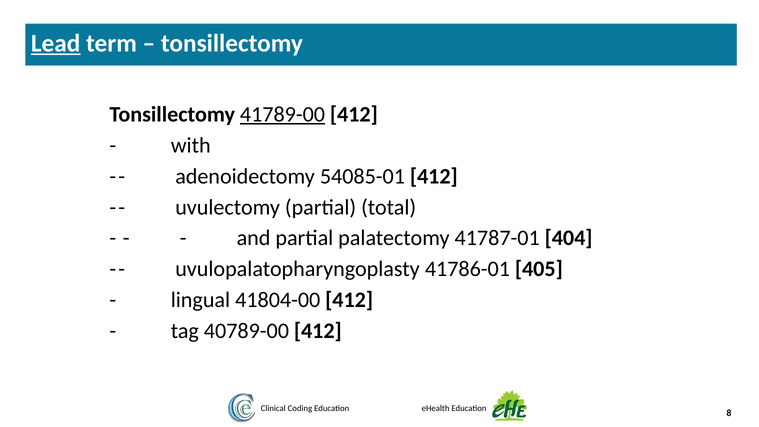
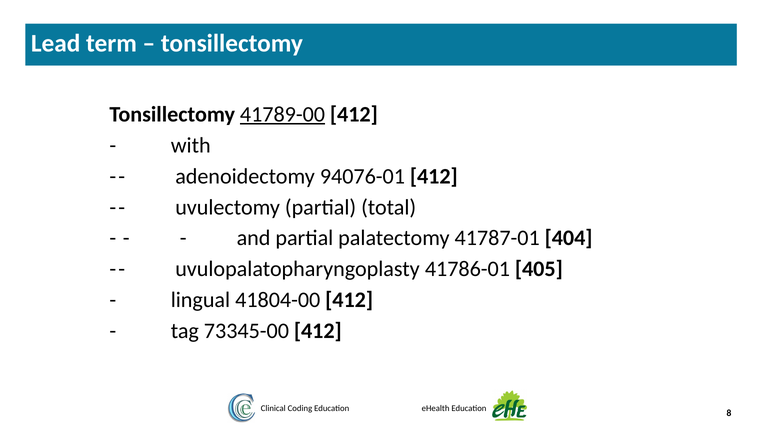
Lead underline: present -> none (56, 43)
54085-01: 54085-01 -> 94076-01 (362, 176)
40789-00: 40789-00 -> 73345-00 (246, 331)
